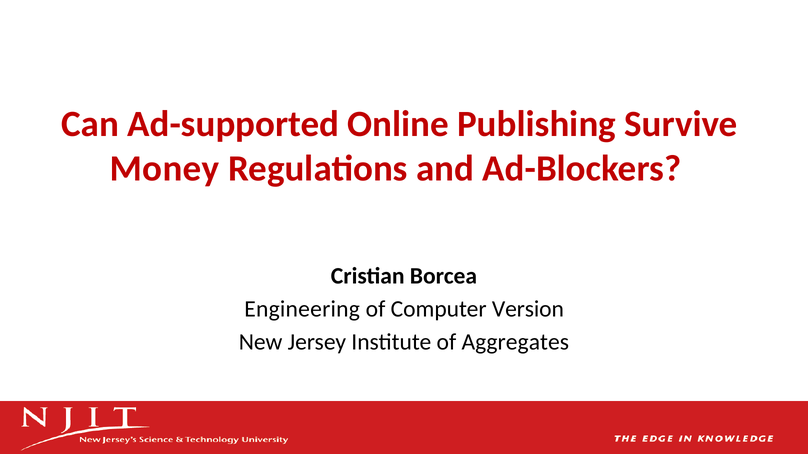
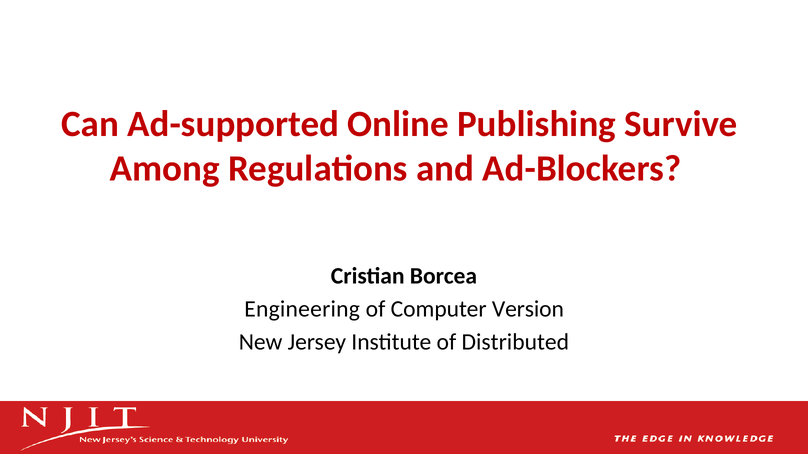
Money: Money -> Among (165, 169)
Aggregates: Aggregates -> Distributed (515, 342)
